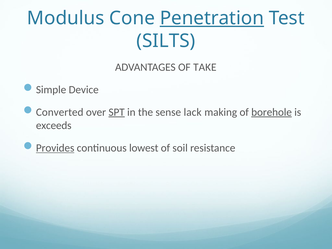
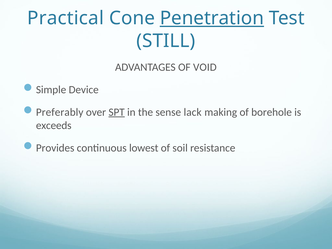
Modulus: Modulus -> Practical (66, 18)
SILTS: SILTS -> STILL (166, 41)
TAKE: TAKE -> VOID (205, 67)
Converted: Converted -> Preferably (60, 112)
borehole underline: present -> none (272, 112)
Provides underline: present -> none (55, 148)
